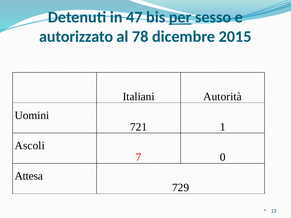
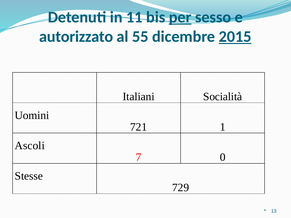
47: 47 -> 11 (134, 17)
78: 78 -> 55 (140, 37)
2015 underline: none -> present (235, 37)
Autorità: Autorità -> Socialità (223, 97)
Attesa: Attesa -> Stesse (29, 176)
